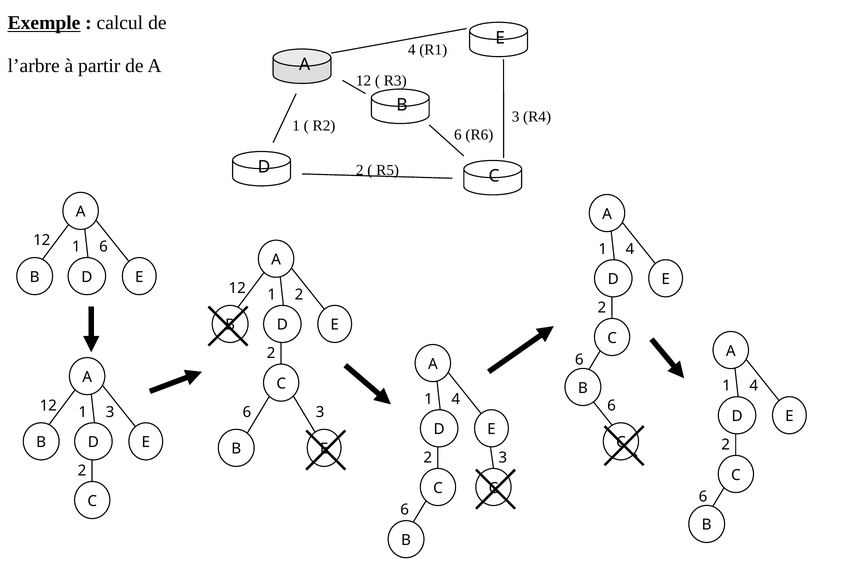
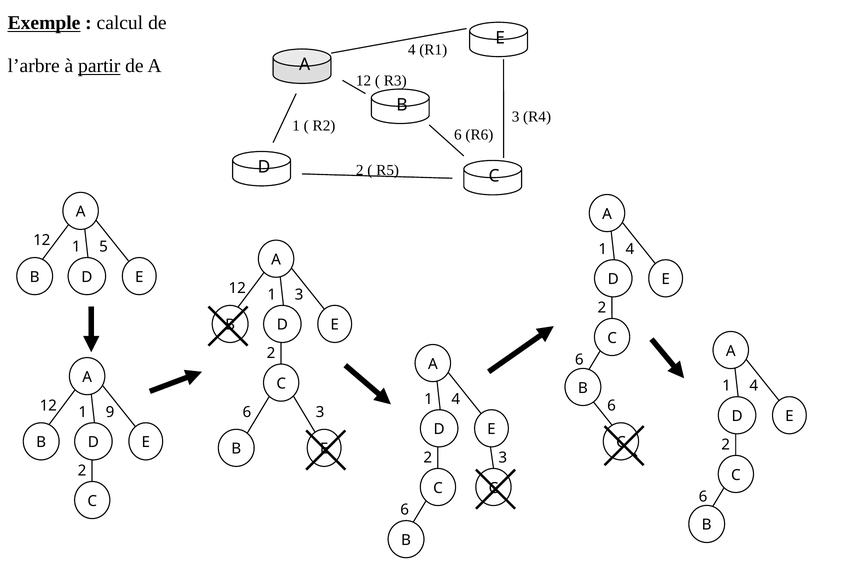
partir underline: none -> present (99, 66)
12 6: 6 -> 5 (104, 247)
12 2: 2 -> 3 (299, 294)
12 3: 3 -> 9 (110, 412)
